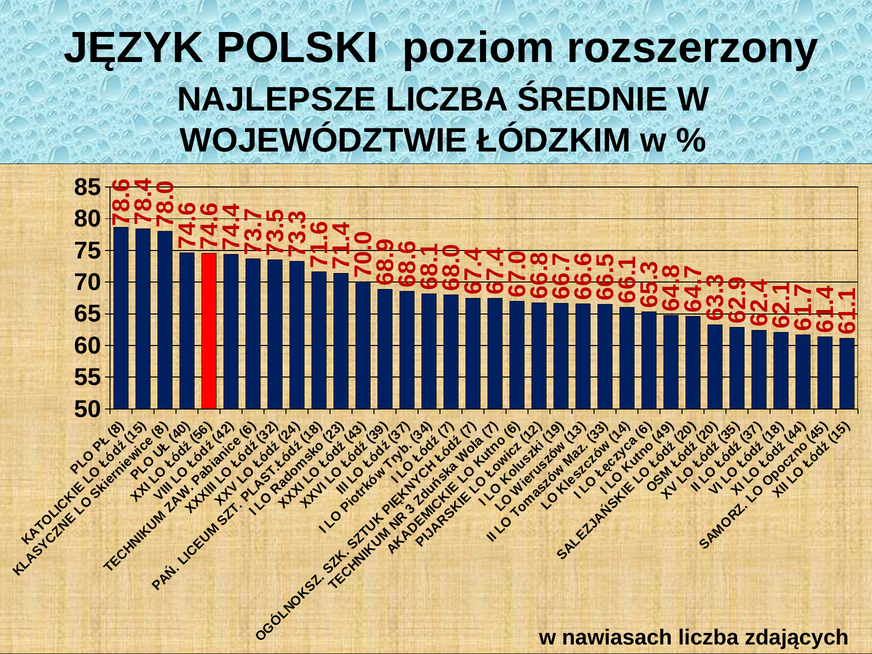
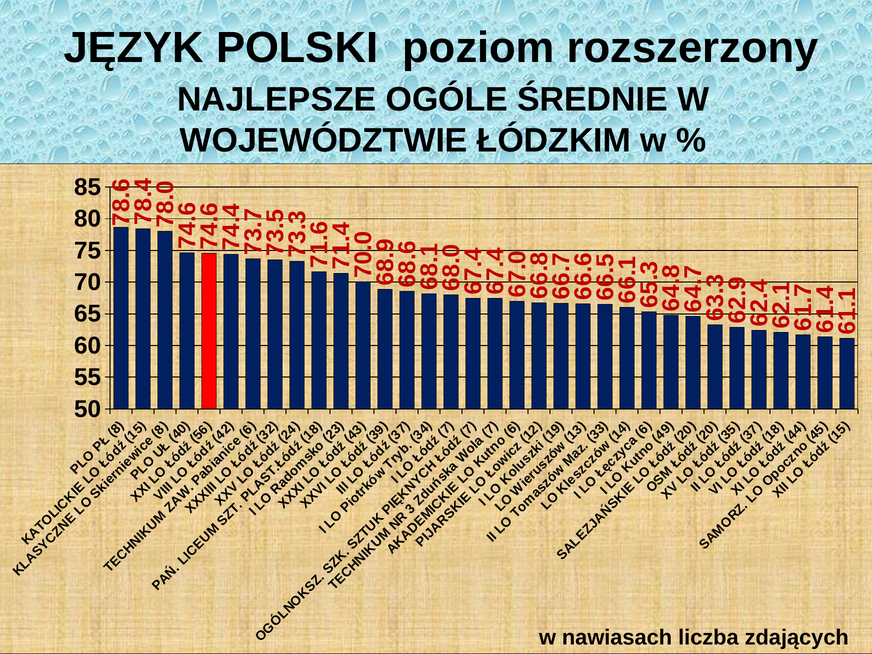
NAJLEPSZE LICZBA: LICZBA -> OGÓLE (447, 100)
